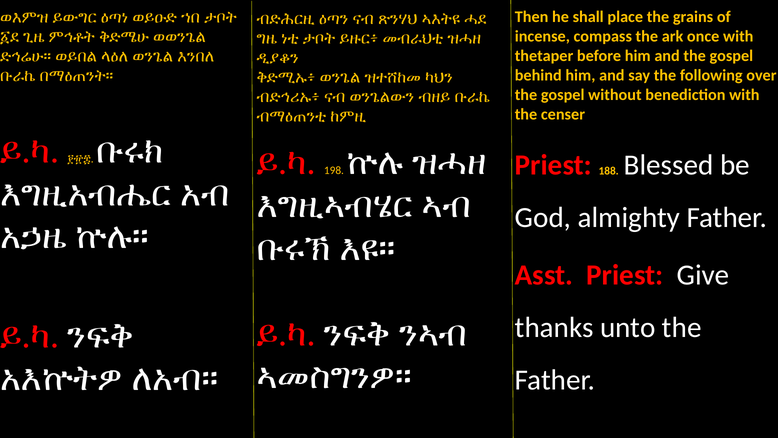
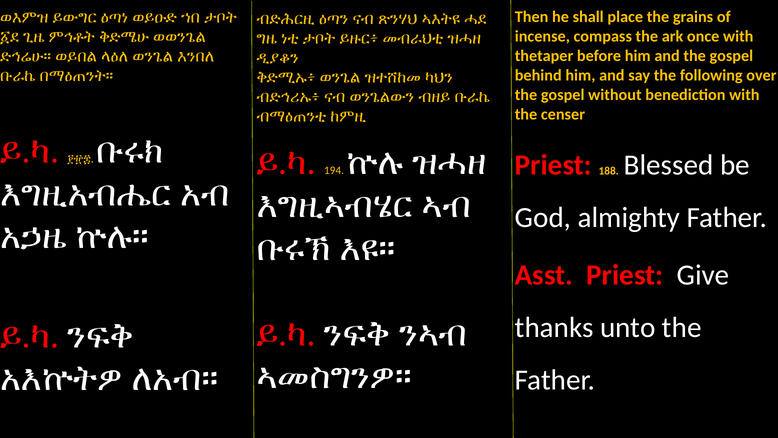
198: 198 -> 194 (334, 170)
